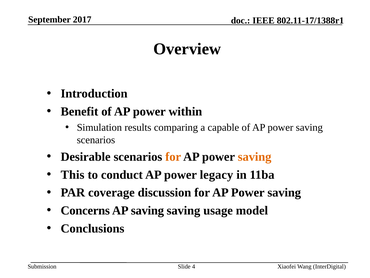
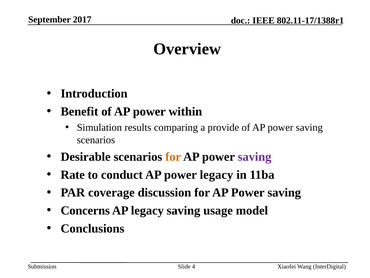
capable: capable -> provide (223, 127)
saving colour: orange -> purple (255, 156)
This: This -> Rate (73, 174)
AP saving: saving -> legacy (147, 210)
